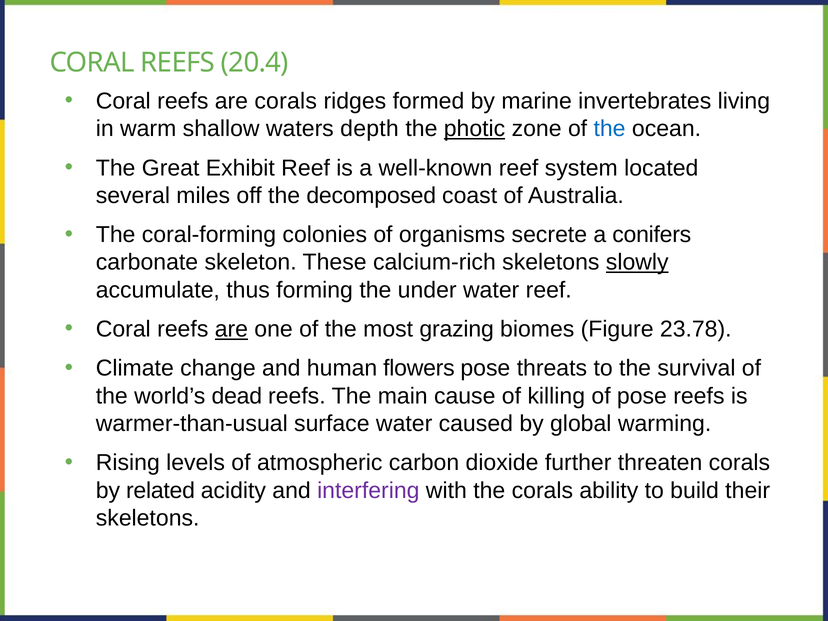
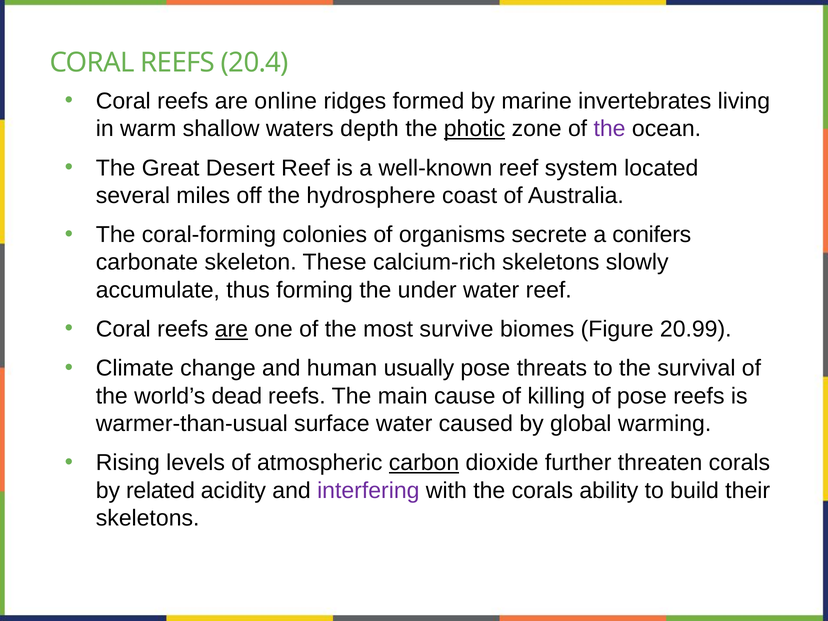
are corals: corals -> online (286, 101)
the colour: blue -> purple (610, 129)
Exhibit: Exhibit -> Desert (240, 168)
decomposed: decomposed -> hydrosphere (371, 196)
slowly underline: present -> none (637, 262)
grazing: grazing -> survive (456, 329)
23.78: 23.78 -> 20.99 (696, 329)
flowers: flowers -> usually (419, 368)
carbon underline: none -> present (424, 463)
